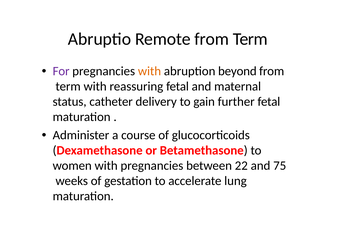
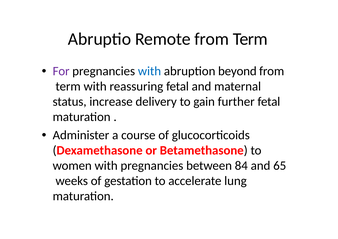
with colour: orange -> blue (149, 71)
catheter: catheter -> increase (111, 102)
22: 22 -> 84 (241, 166)
75: 75 -> 65 (280, 166)
